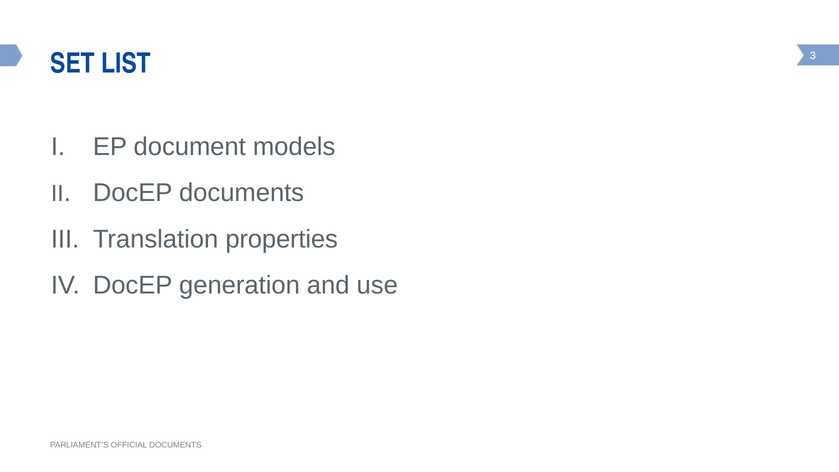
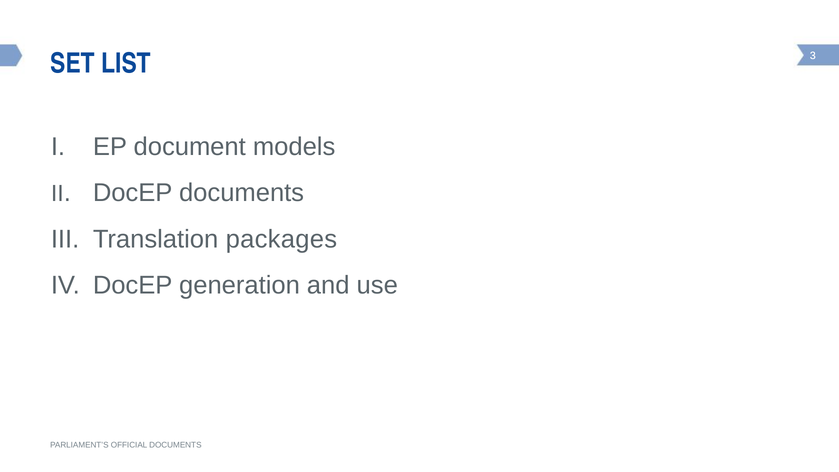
properties: properties -> packages (281, 239)
